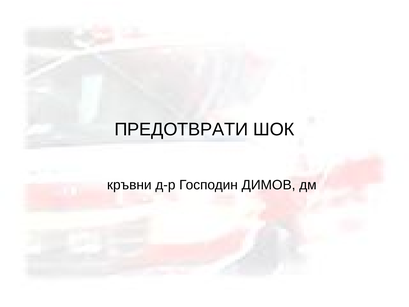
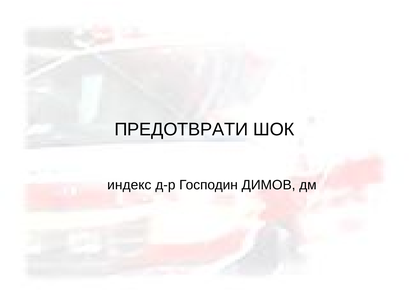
кръвни: кръвни -> индекс (129, 185)
